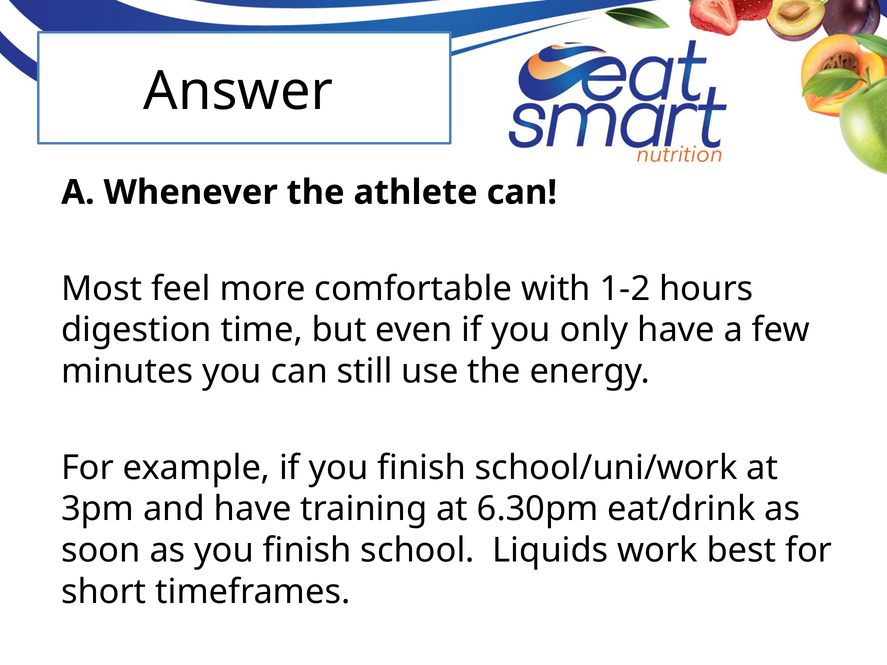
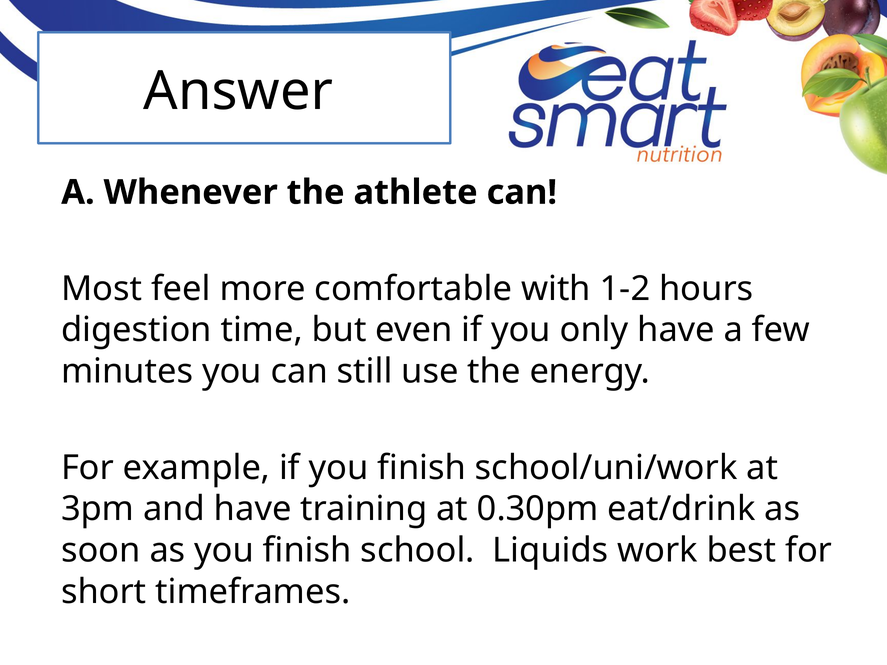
6.30pm: 6.30pm -> 0.30pm (538, 509)
